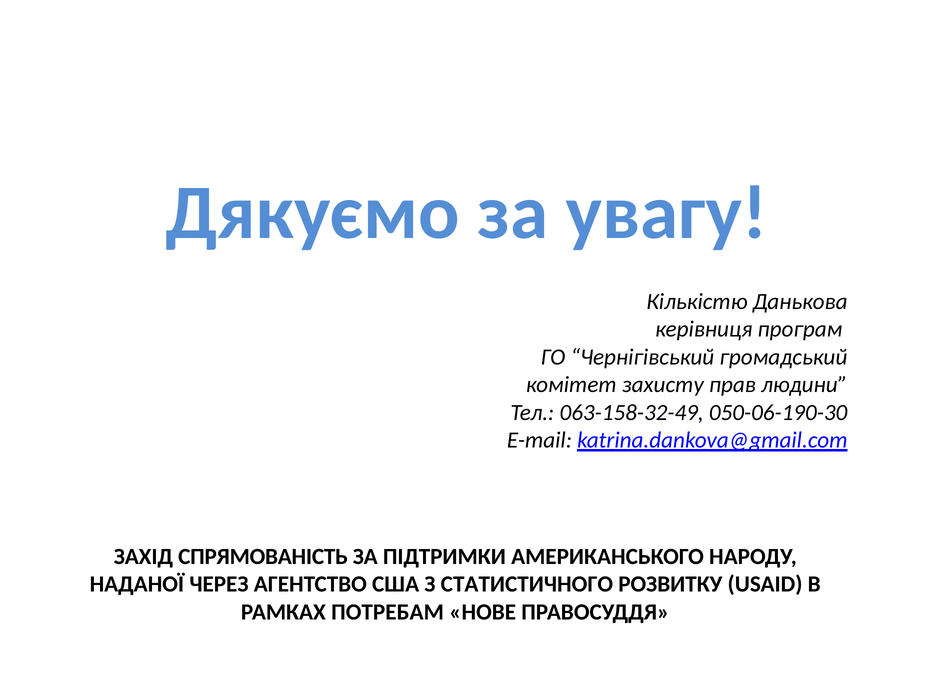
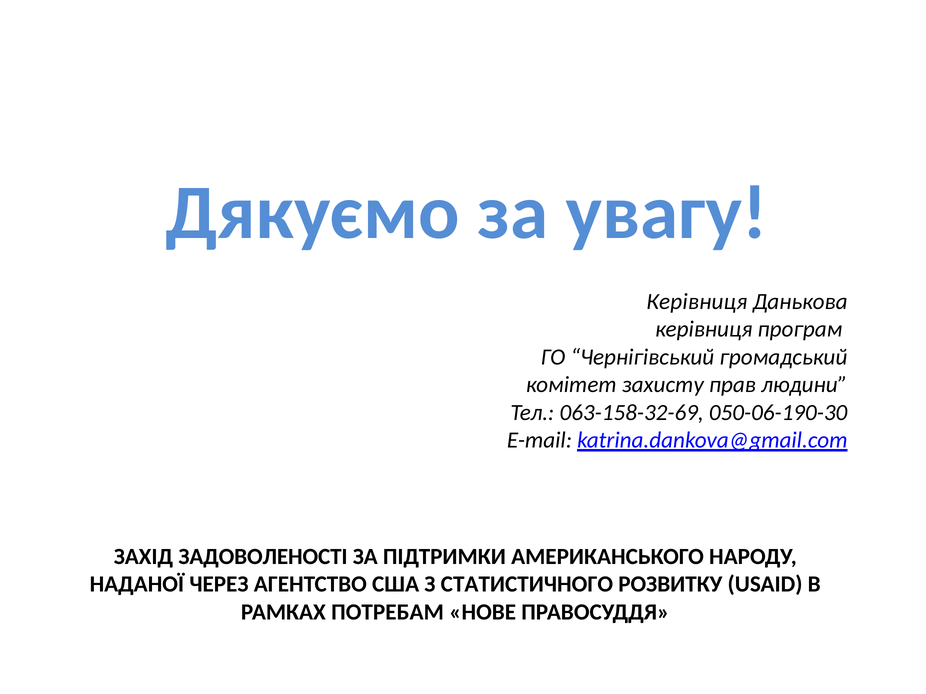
Кількістю: Кількістю -> Керівниця (697, 302)
063-158-32-49: 063-158-32-49 -> 063-158-32-69 (632, 413)
СПРЯМОВАНІСТЬ: СПРЯМОВАНІСТЬ -> ЗАДОВОЛЕНОСТІ (263, 557)
